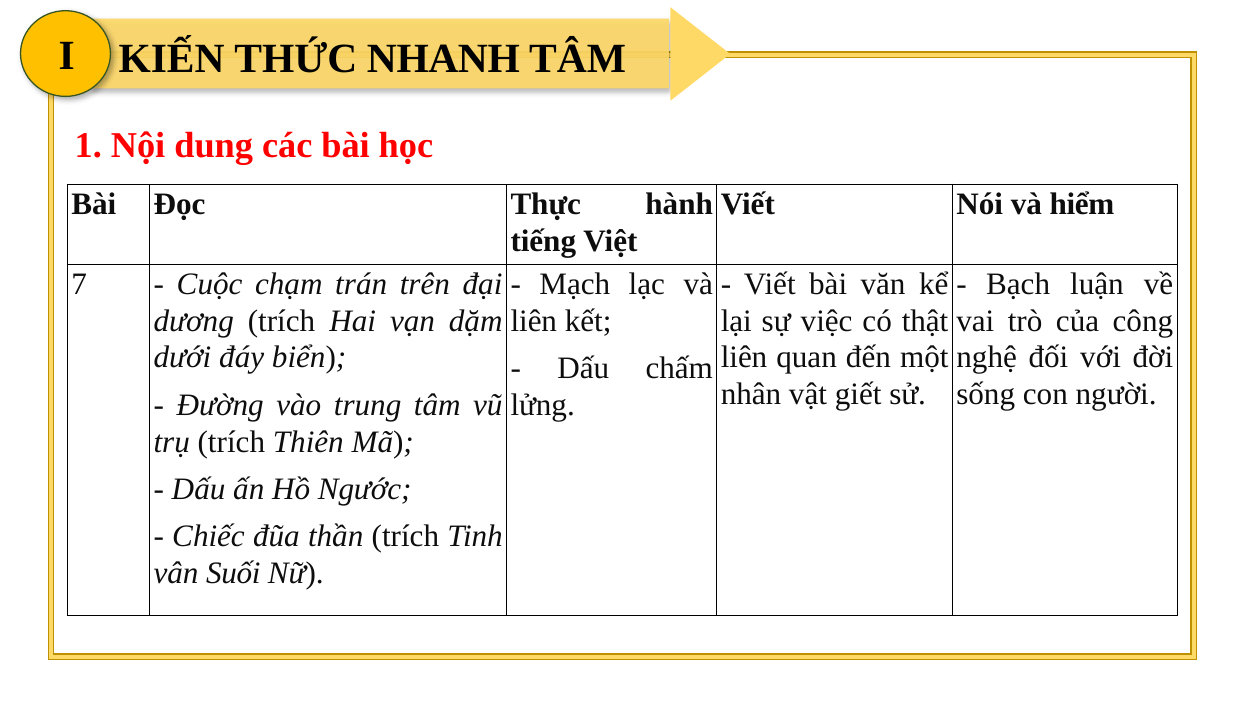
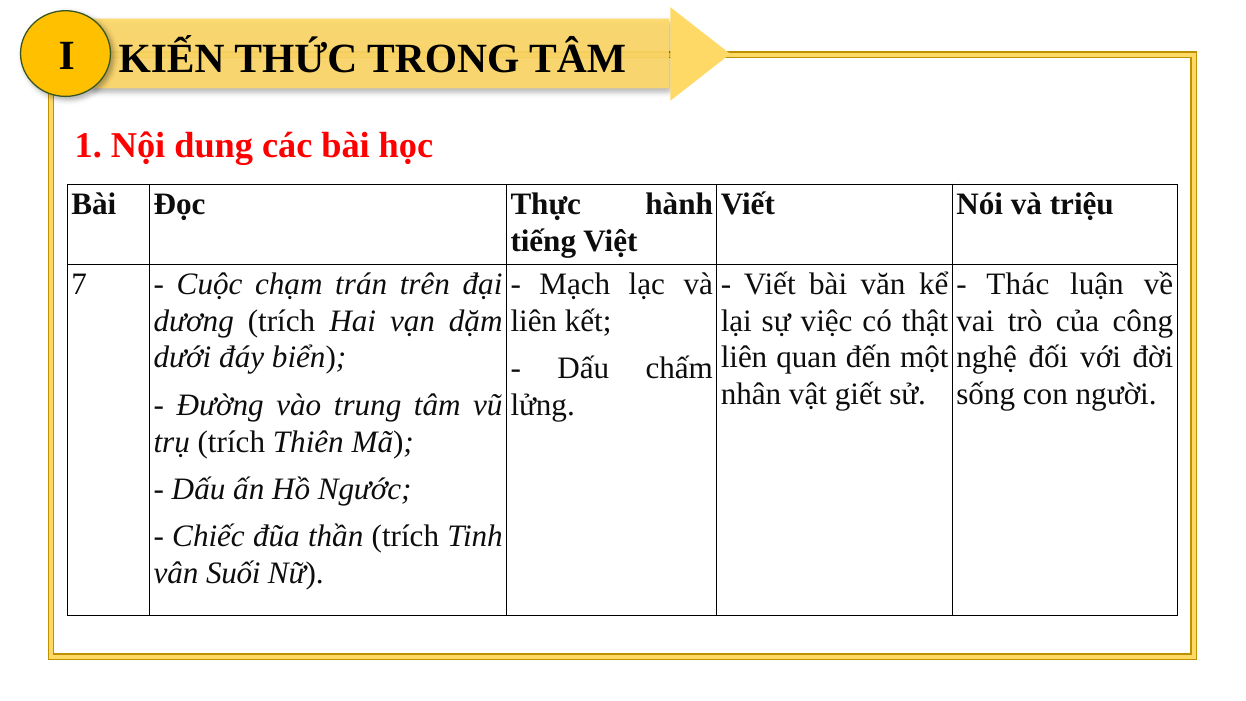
NHANH: NHANH -> TRONG (443, 59)
hiểm: hiểm -> triệu (1082, 204)
Bạch: Bạch -> Thác (1018, 284)
